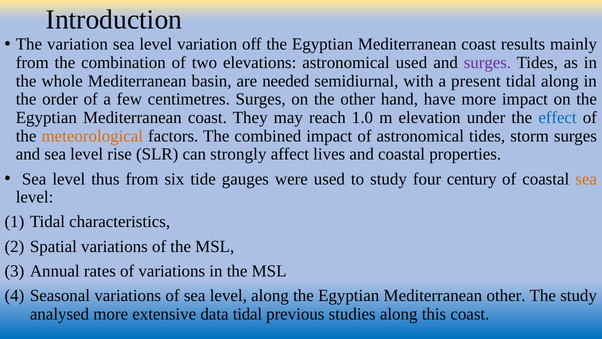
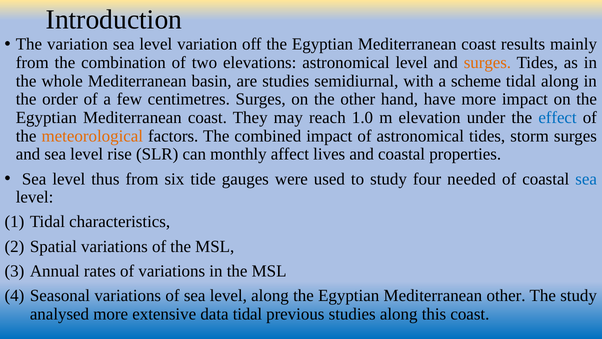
astronomical used: used -> level (412, 63)
surges colour: purple -> orange (487, 63)
are needed: needed -> studies (286, 81)
present: present -> scheme (476, 81)
strongly: strongly -> monthly (238, 154)
century: century -> needed (472, 179)
sea colour: orange -> blue (586, 179)
